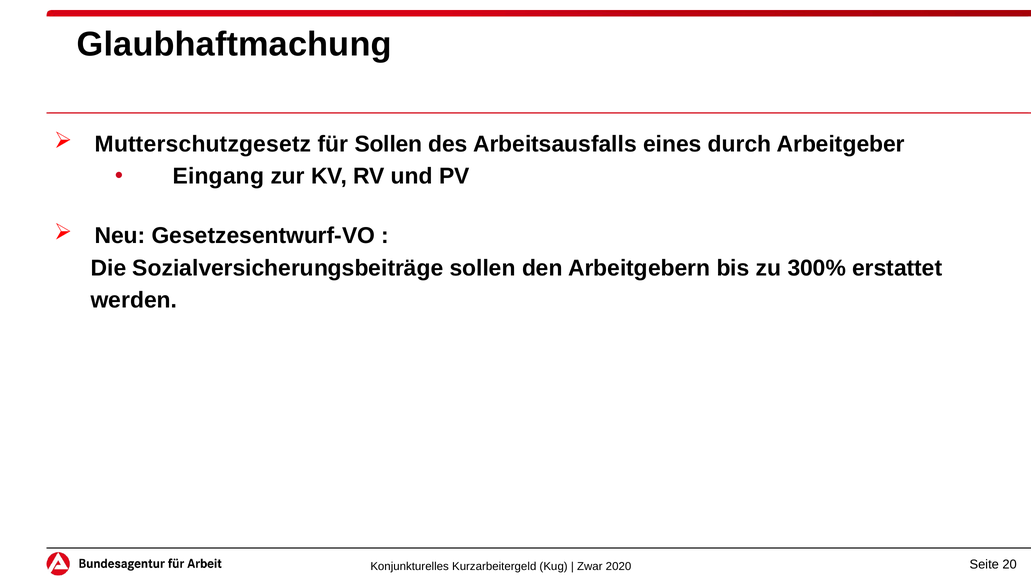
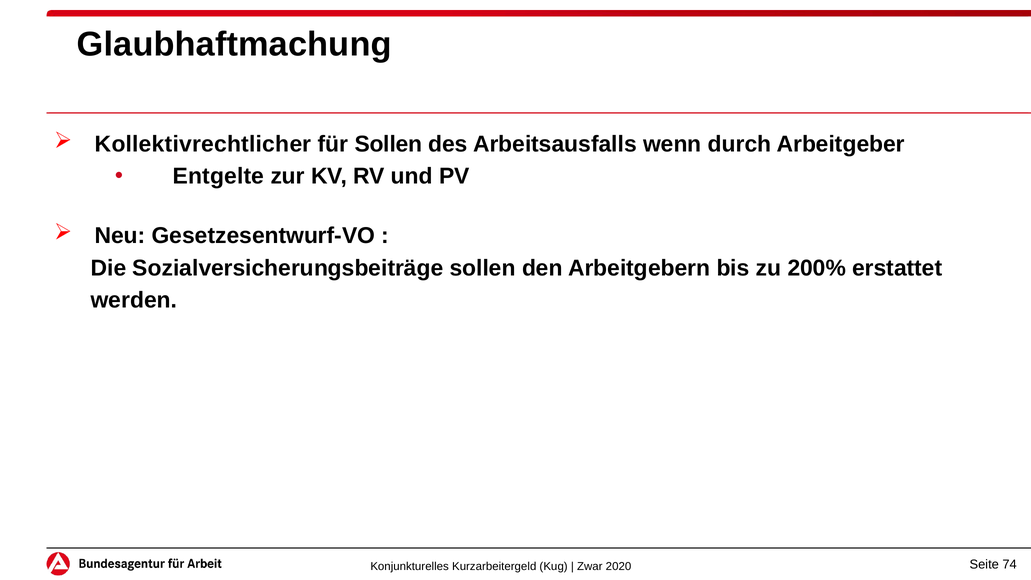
Mutterschutzgesetz: Mutterschutzgesetz -> Kollektivrechtlicher (203, 144)
eines: eines -> wenn (672, 144)
Eingang: Eingang -> Entgelte (219, 176)
300%: 300% -> 200% (817, 268)
20: 20 -> 74 (1010, 564)
